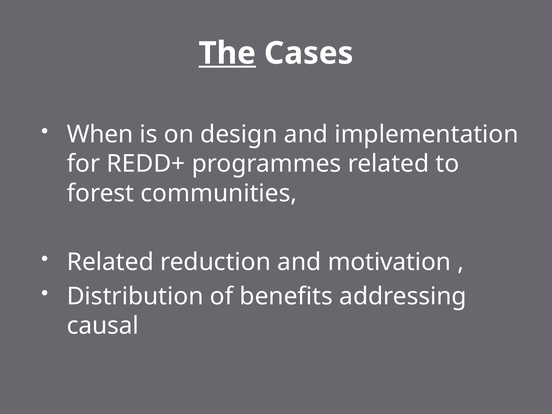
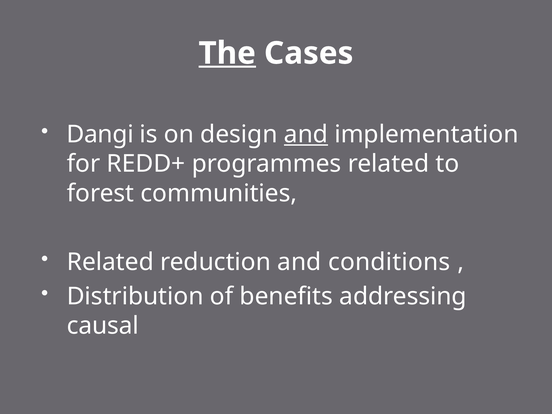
When: When -> Dangi (100, 134)
and underline: none -> present (306, 134)
motivation: motivation -> conditions (389, 262)
